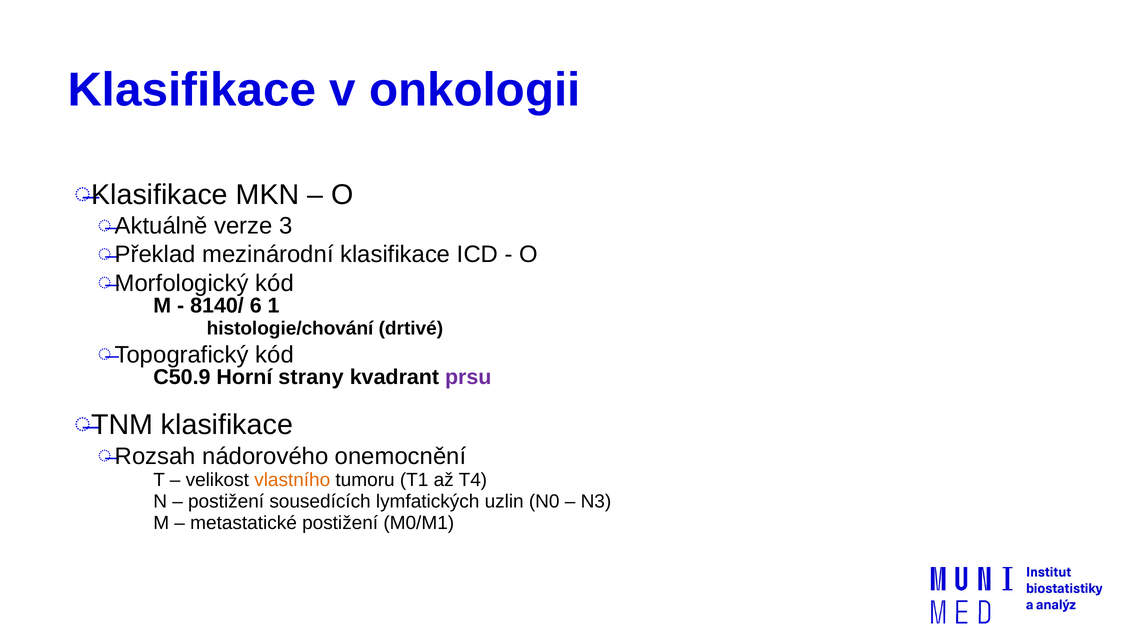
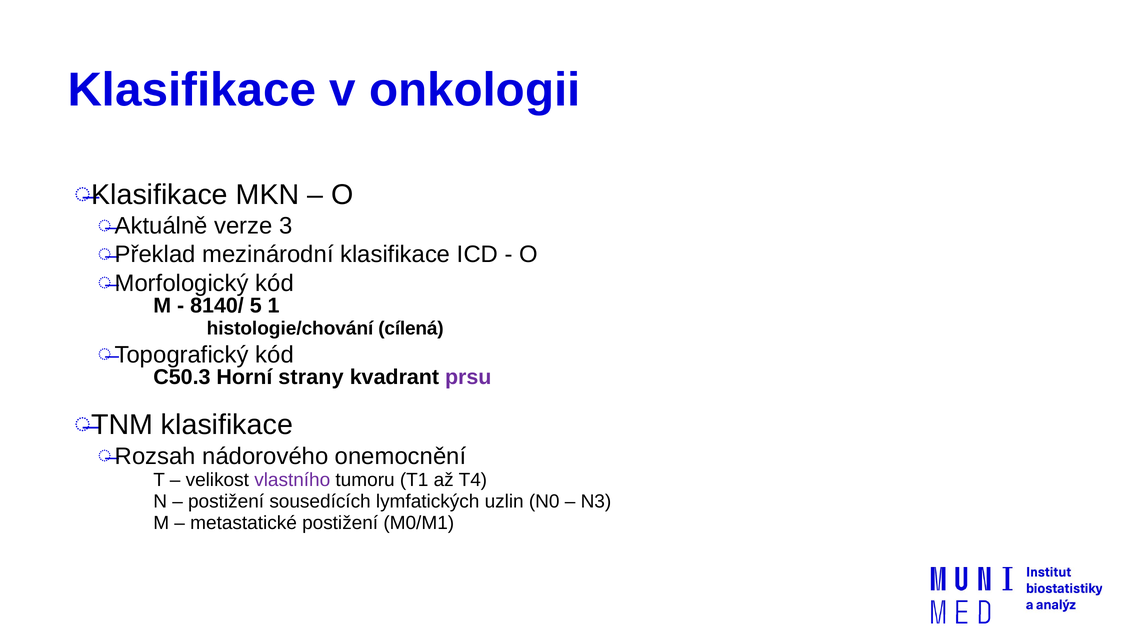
6: 6 -> 5 (256, 306)
drtivé: drtivé -> cílená (411, 329)
C50.9: C50.9 -> C50.3 (182, 378)
vlastního colour: orange -> purple (292, 480)
